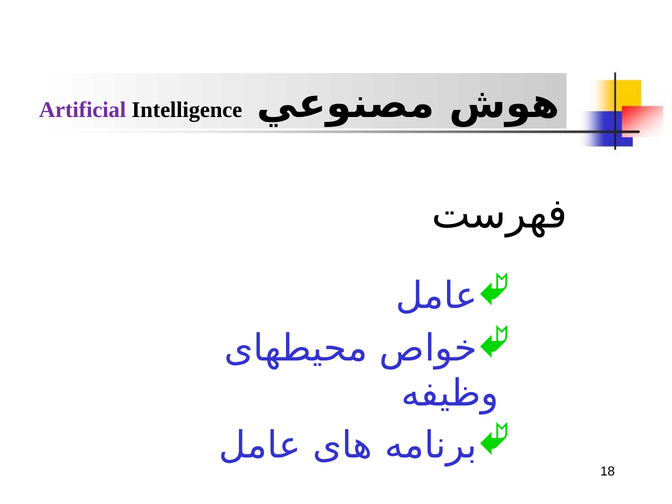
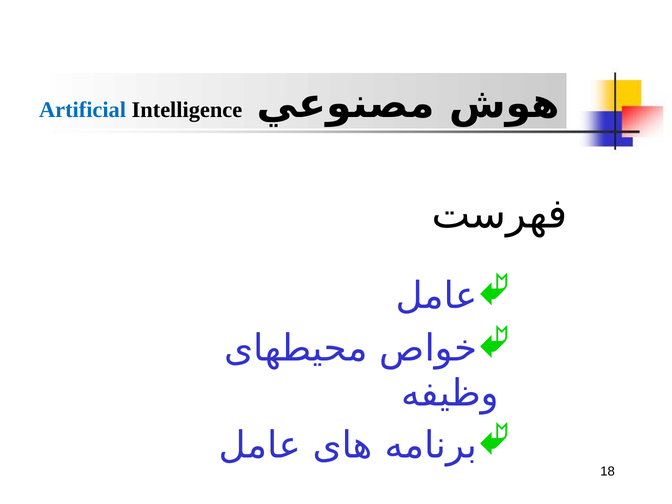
Artificial colour: purple -> blue (83, 110)
